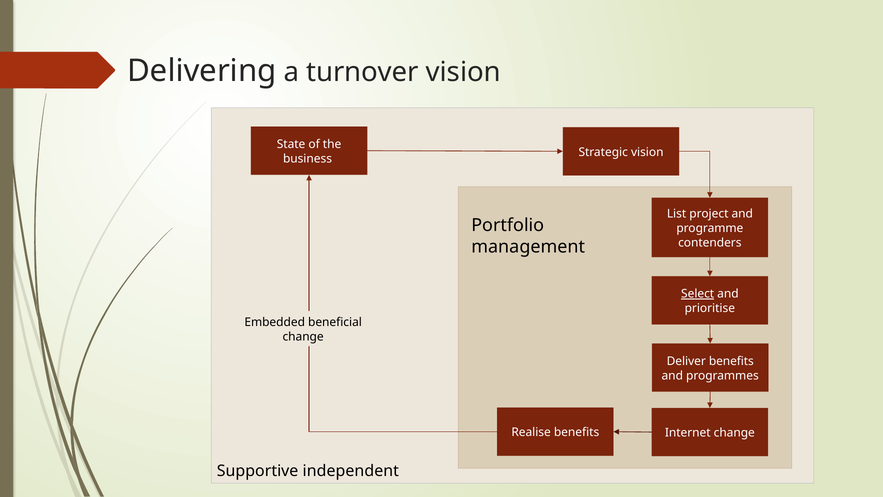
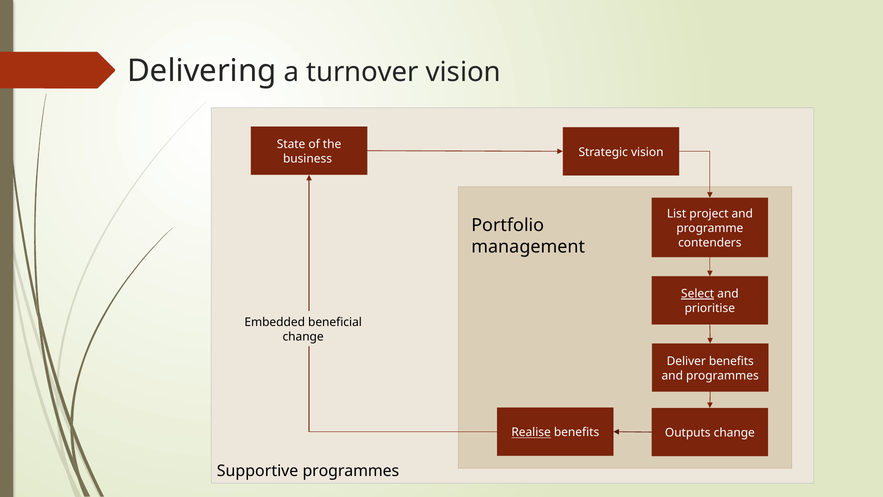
Realise underline: none -> present (531, 432)
Internet: Internet -> Outputs (688, 433)
Supportive independent: independent -> programmes (351, 471)
